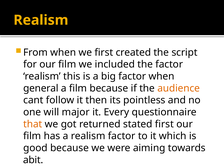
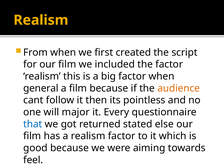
that colour: orange -> blue (33, 124)
stated first: first -> else (164, 124)
abit: abit -> feel (33, 160)
